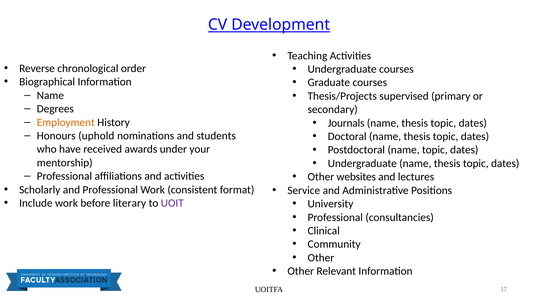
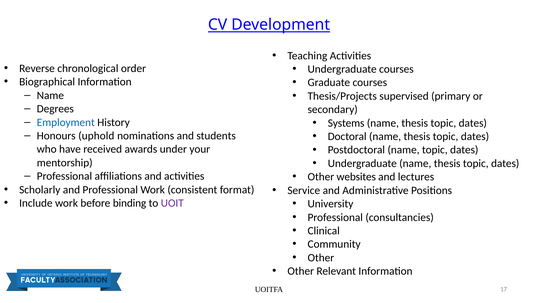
Employment colour: orange -> blue (66, 122)
Journals: Journals -> Systems (346, 123)
literary: literary -> binding (130, 203)
